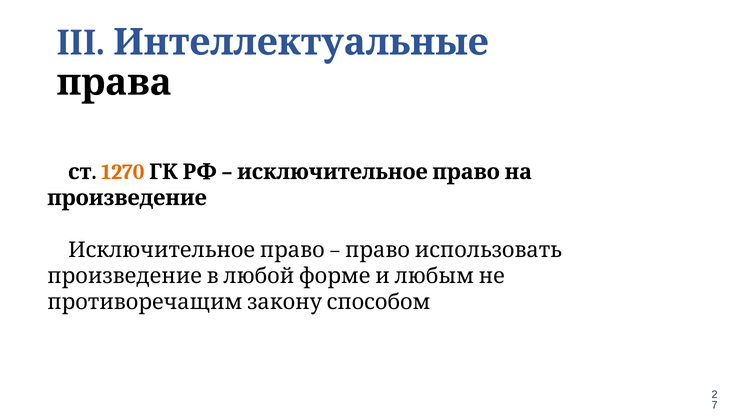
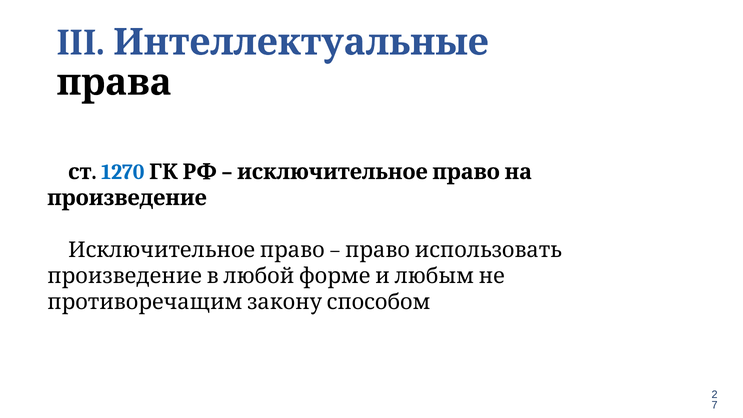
1270 colour: orange -> blue (123, 172)
